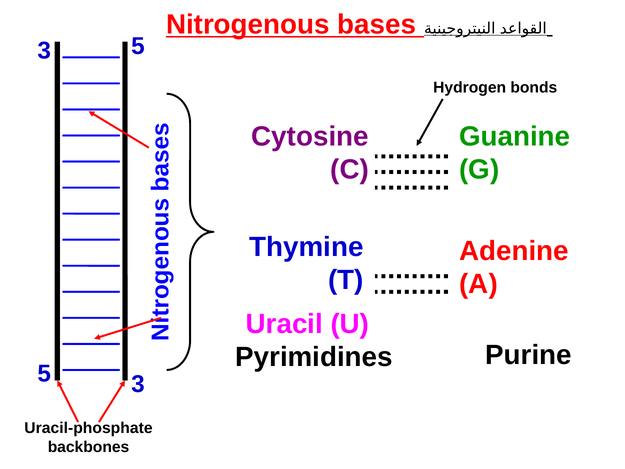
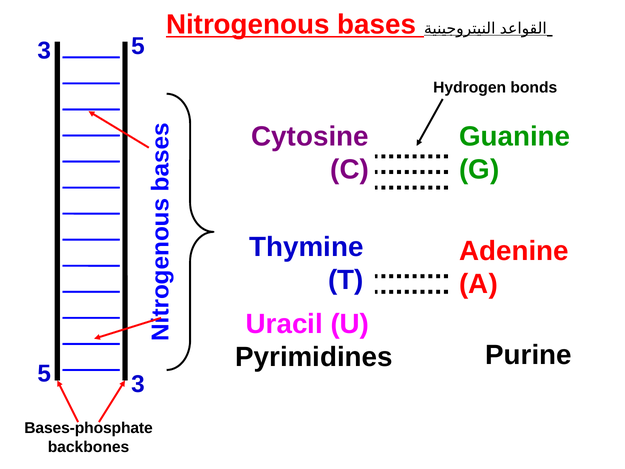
Uracil-phosphate: Uracil-phosphate -> Bases-phosphate (89, 428)
